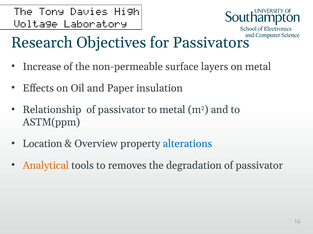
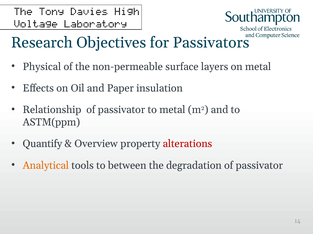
Increase: Increase -> Physical (42, 67)
Location: Location -> Quantify (42, 144)
alterations colour: blue -> red (187, 144)
removes: removes -> between (127, 166)
